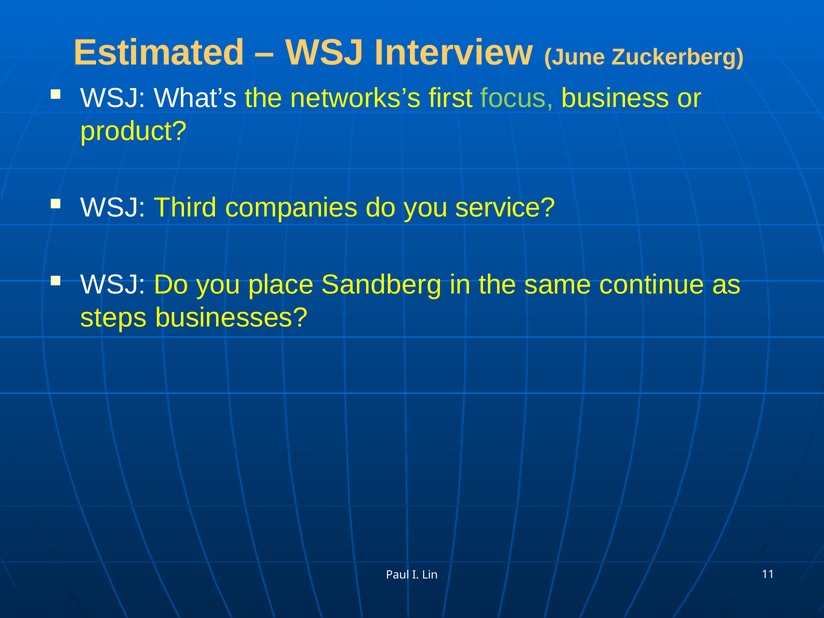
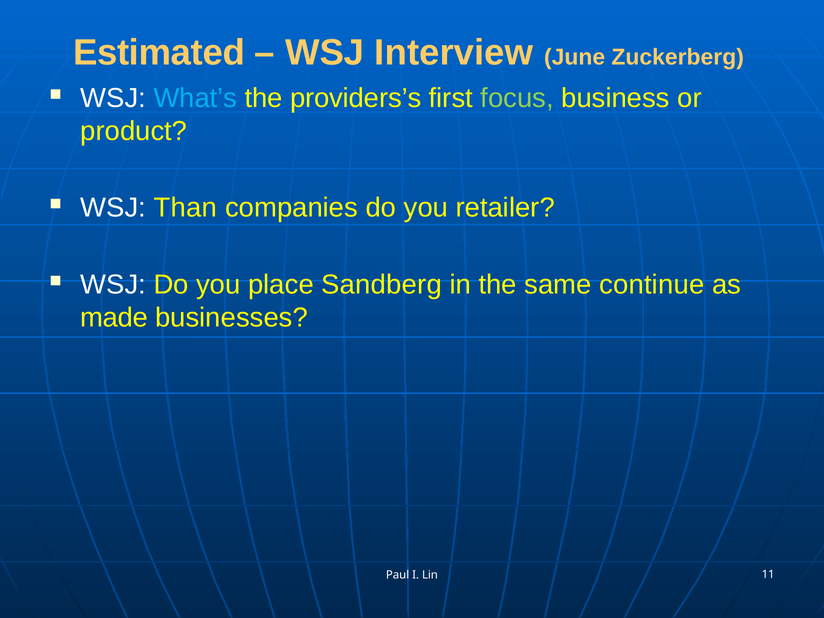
What’s colour: white -> light blue (195, 98)
networks’s: networks’s -> providers’s (356, 98)
Third: Third -> Than (185, 208)
service: service -> retailer (505, 208)
steps: steps -> made (114, 318)
